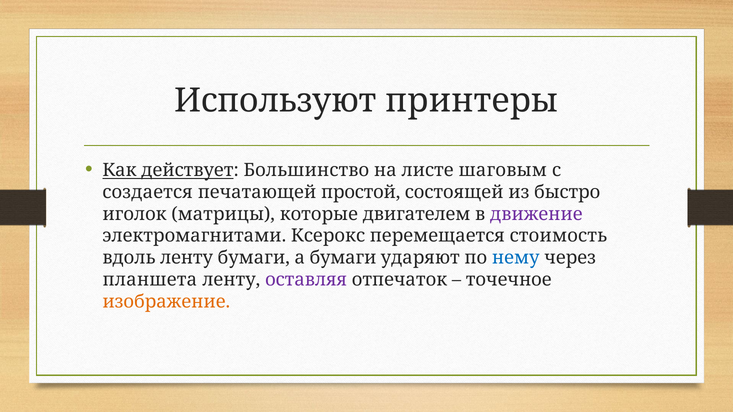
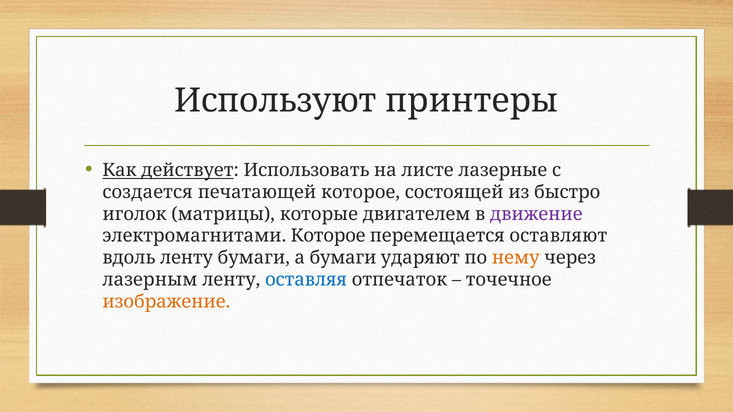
Большинство: Большинство -> Использовать (306, 170)
шаговым: шаговым -> лазерные (503, 170)
печатающей простой: простой -> которое (361, 192)
электромагнитами Ксерокс: Ксерокс -> Которое (328, 236)
стоимость: стоимость -> оставляют (558, 236)
нему colour: blue -> orange (516, 258)
планшета: планшета -> лазерным (150, 280)
оставляя colour: purple -> blue (306, 280)
